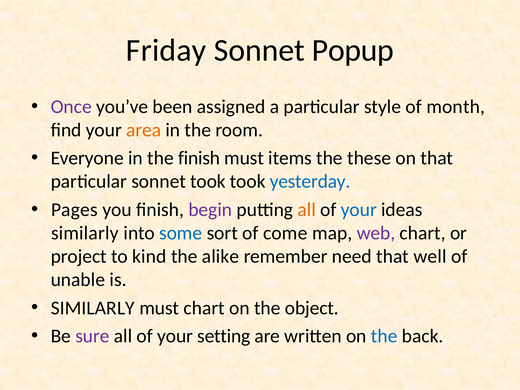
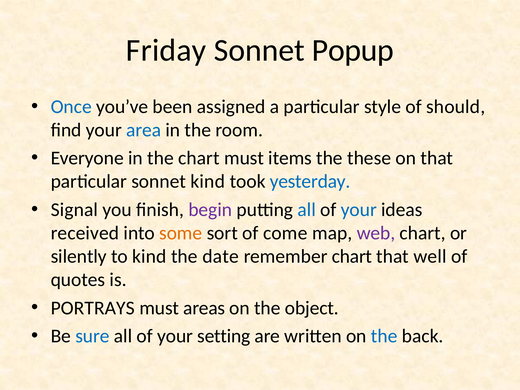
Once colour: purple -> blue (71, 107)
month: month -> should (456, 107)
area colour: orange -> blue (144, 130)
the finish: finish -> chart (199, 158)
sonnet took: took -> kind (208, 182)
Pages: Pages -> Signal (74, 210)
all colour: orange -> blue (307, 210)
similarly: similarly -> received (85, 233)
some colour: blue -> orange (181, 233)
project: project -> silently (79, 256)
alike: alike -> date (221, 256)
remember need: need -> chart (352, 256)
unable: unable -> quotes (78, 280)
SIMILARLY: SIMILARLY -> PORTRAYS (93, 308)
must chart: chart -> areas (204, 308)
sure colour: purple -> blue (92, 336)
